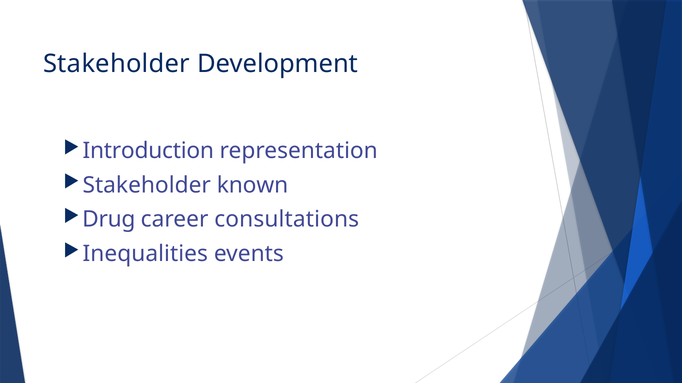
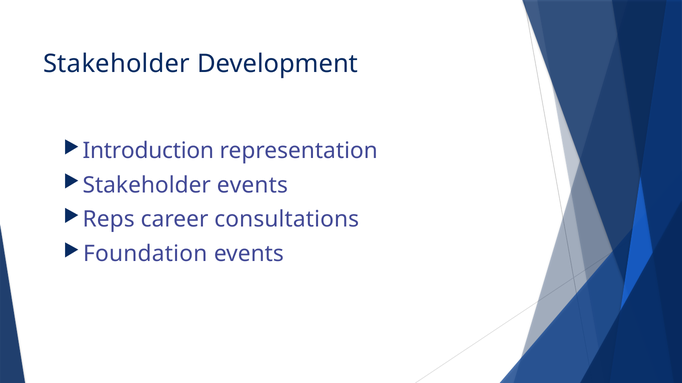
Stakeholder known: known -> events (252, 185)
Drug: Drug -> Reps (109, 220)
Inequalities: Inequalities -> Foundation (145, 254)
